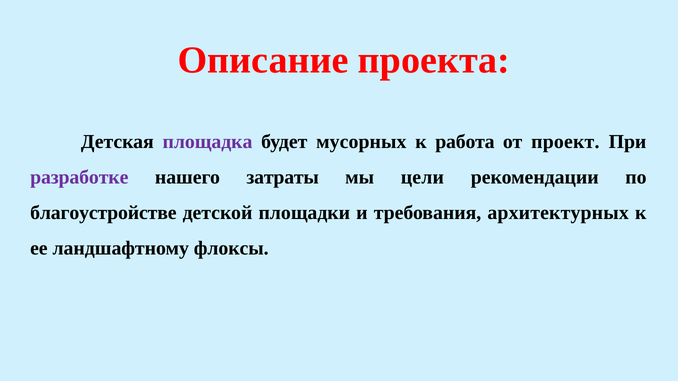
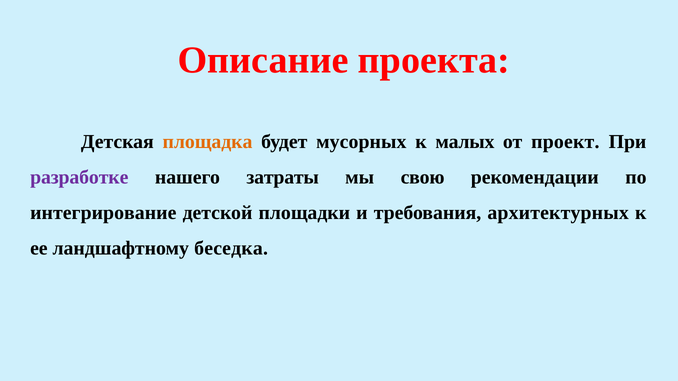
площадка colour: purple -> orange (208, 142)
работа: работа -> малых (465, 142)
цели: цели -> свою (423, 177)
благоустройстве: благоустройстве -> интегрирование (103, 213)
флоксы: флоксы -> беседка (231, 249)
